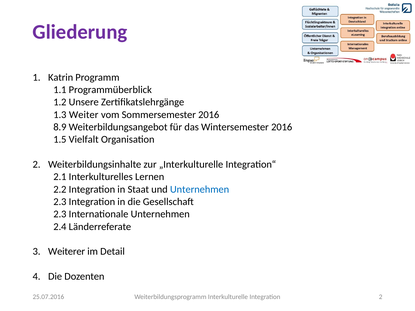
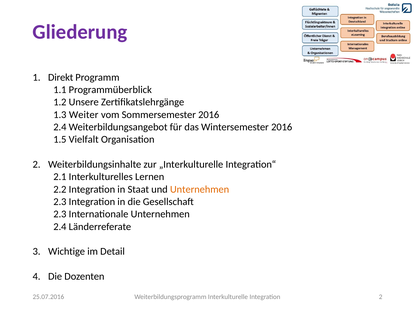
Katrin: Katrin -> Direkt (61, 77)
8.9: 8.9 -> 2.4 (60, 127)
Unternehmen colour: blue -> orange (200, 189)
Weiterer: Weiterer -> Wichtige (67, 252)
